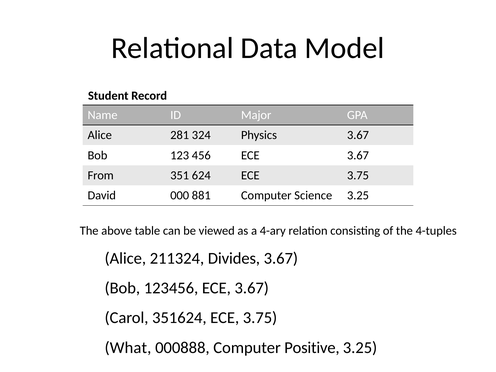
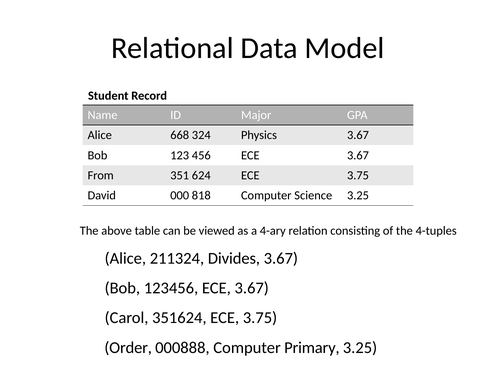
281: 281 -> 668 (180, 135)
881: 881 -> 818 (201, 196)
What: What -> Order (128, 348)
Positive: Positive -> Primary (312, 348)
